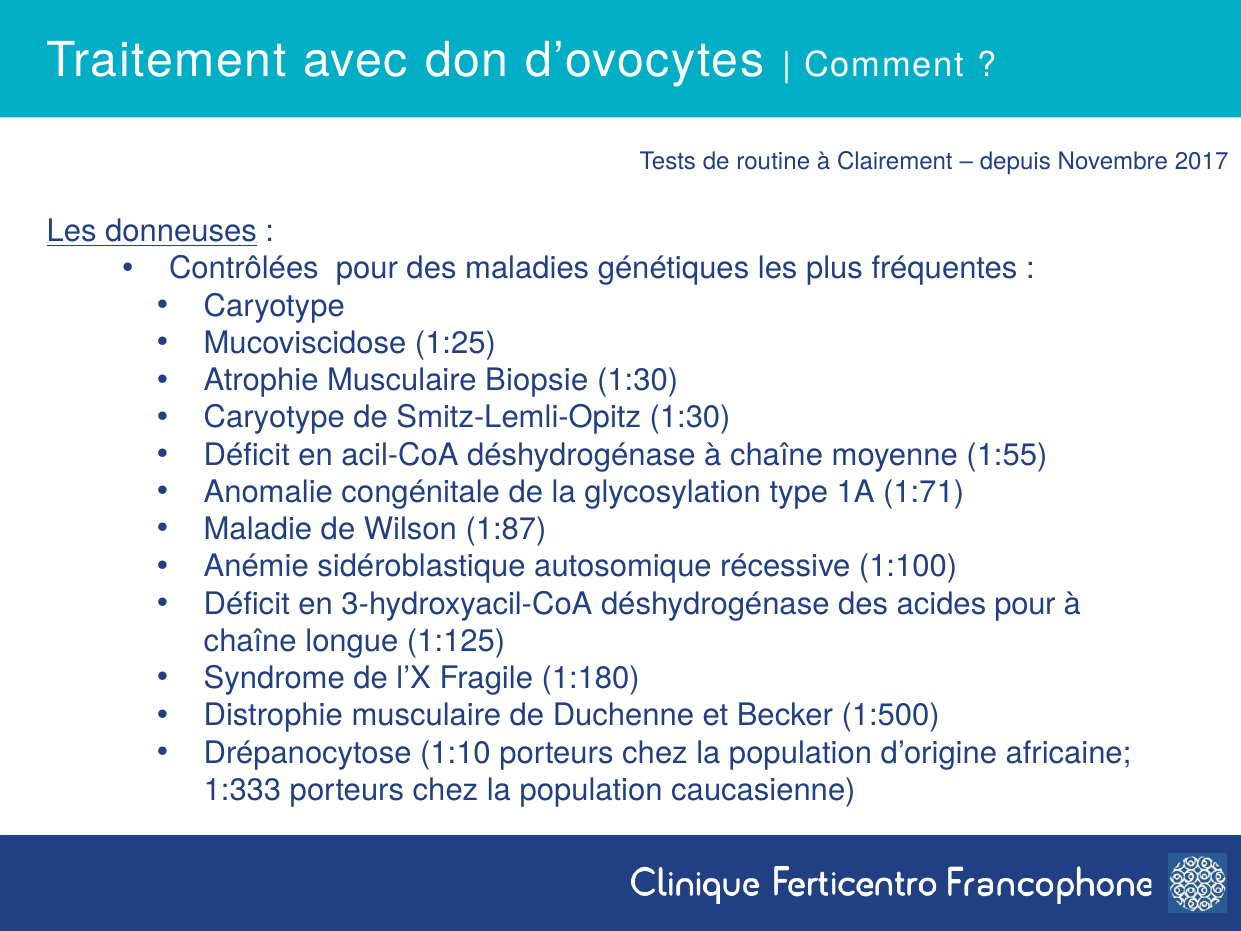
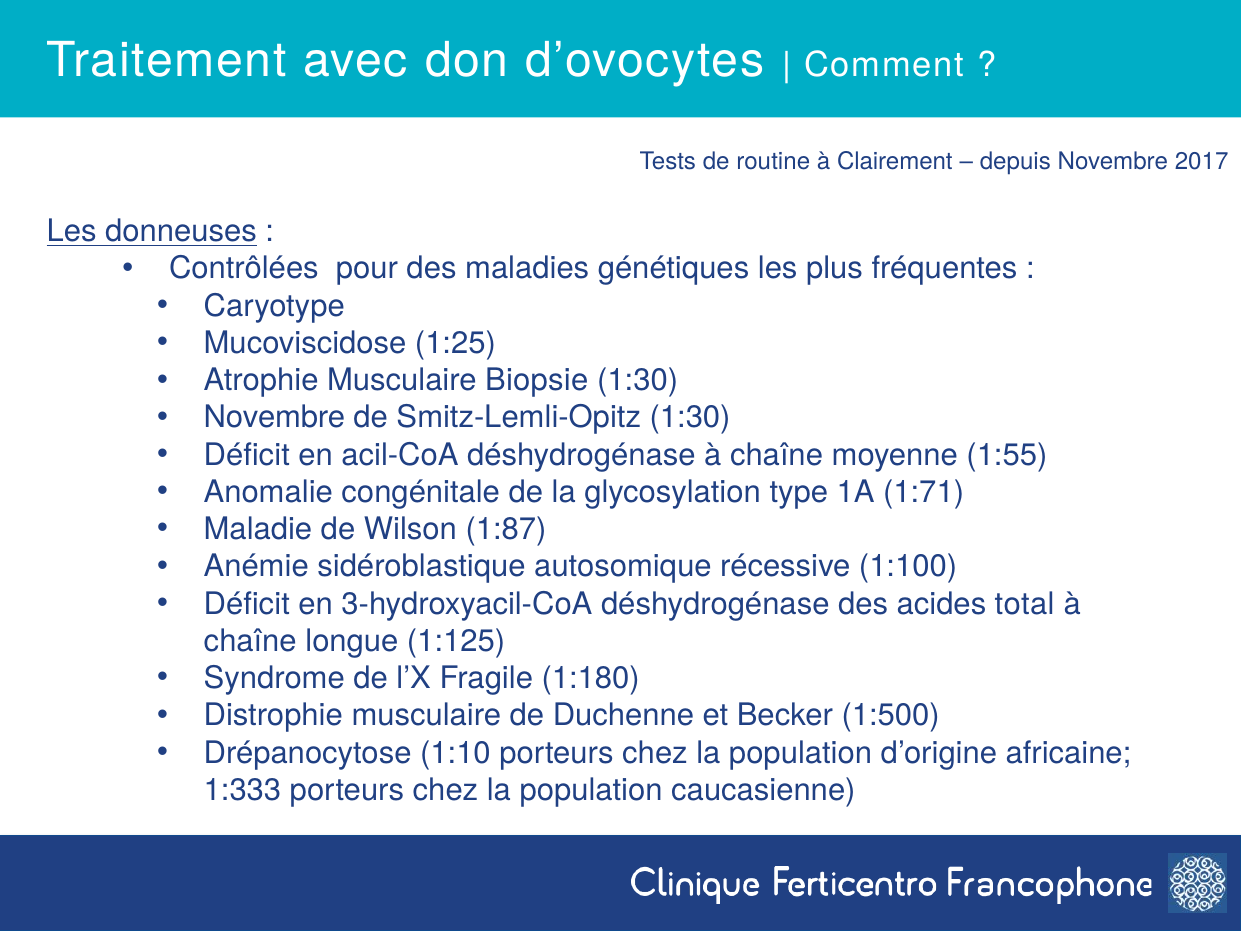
Caryotype: Caryotype -> Novembre (274, 418)
acides pour: pour -> total (1025, 604)
